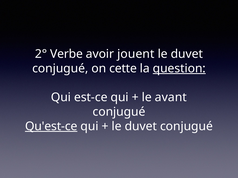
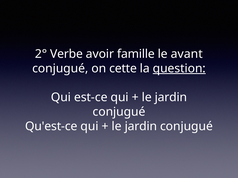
jouent: jouent -> famille (136, 54)
duvet: duvet -> avant (187, 54)
avant: avant -> jardin (171, 98)
Qu'est-ce underline: present -> none (51, 127)
duvet: duvet -> jardin (141, 127)
